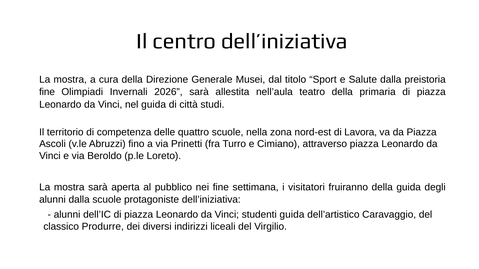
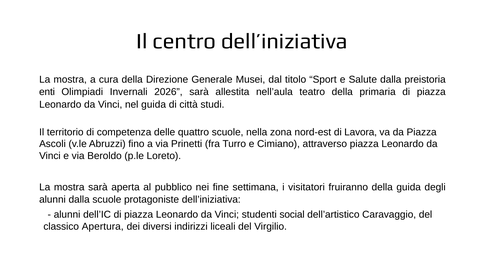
fine: fine -> enti (47, 92)
studenti guida: guida -> social (292, 215)
Produrre: Produrre -> Apertura (103, 227)
